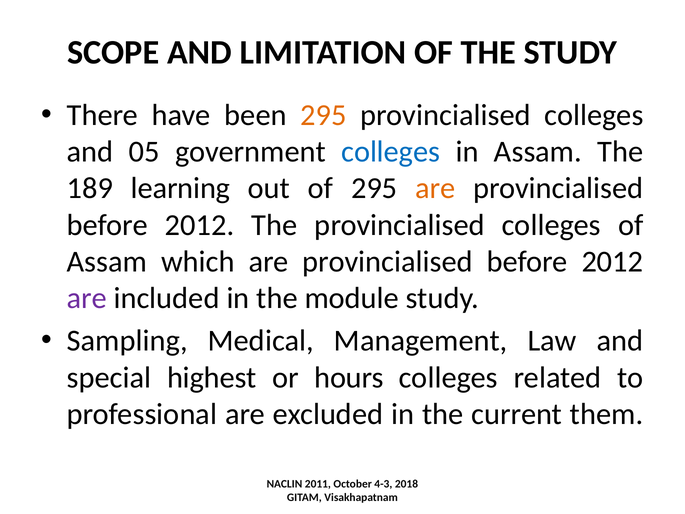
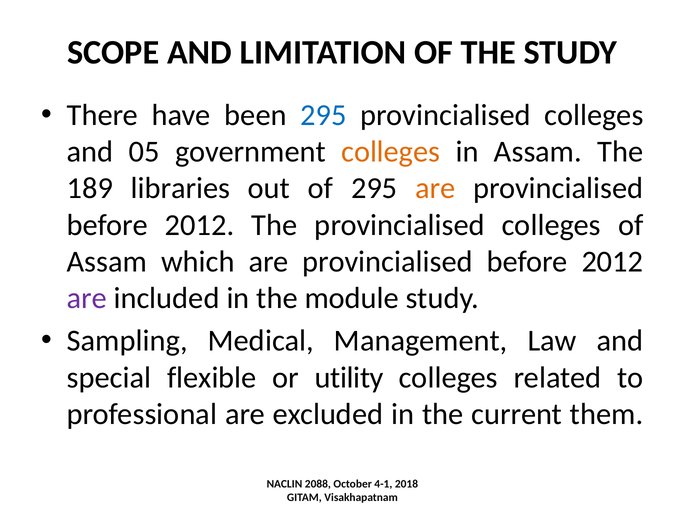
295 colour: orange -> blue (324, 115)
colleges colour: blue -> orange (391, 152)
learning: learning -> libraries (180, 188)
highest: highest -> flexible (212, 377)
hours: hours -> utility (349, 377)
2011: 2011 -> 2088 (318, 484)
4-3: 4-3 -> 4-1 (383, 484)
